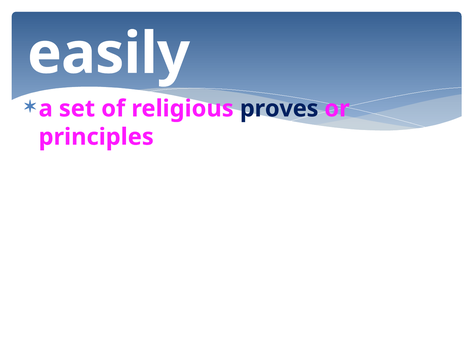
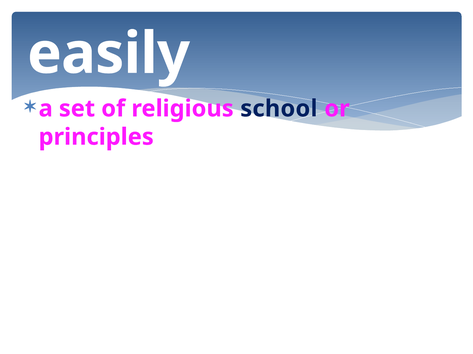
proves: proves -> school (279, 109)
